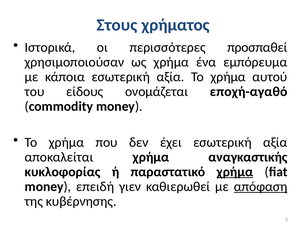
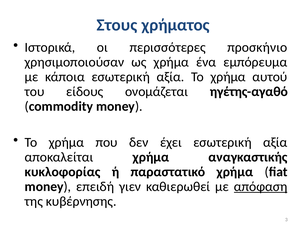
προσπαθεί: προσπαθεί -> προσκήνιο (257, 47)
εποχή-αγαθό: εποχή-αγαθό -> ηγέτης-αγαθό (249, 91)
χρήμα underline: present -> none (235, 171)
